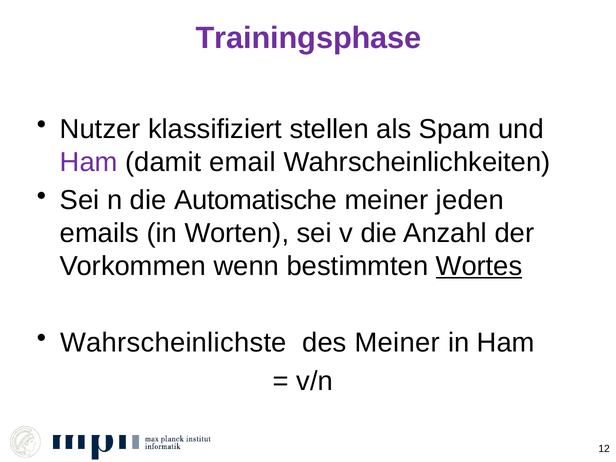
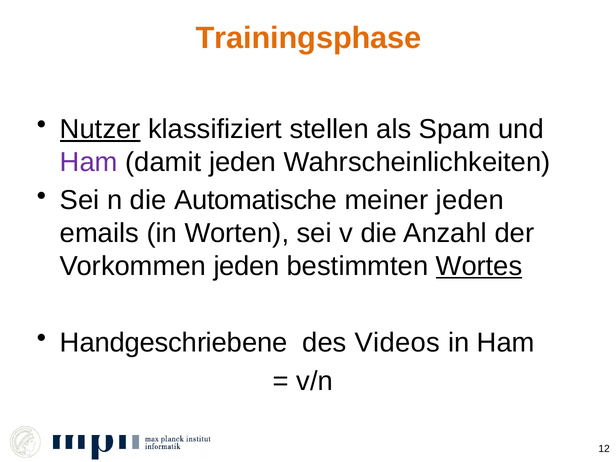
Trainingsphase colour: purple -> orange (309, 38)
Nutzer underline: none -> present (100, 129)
damit email: email -> jeden (243, 162)
Vorkommen wenn: wenn -> jeden (247, 266)
Wahrscheinlichste: Wahrscheinlichste -> Handgeschriebene (174, 343)
des Meiner: Meiner -> Videos (397, 343)
